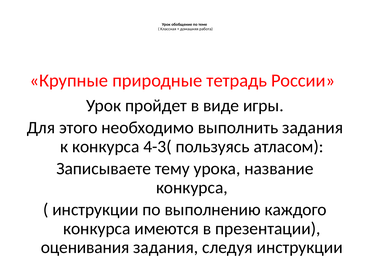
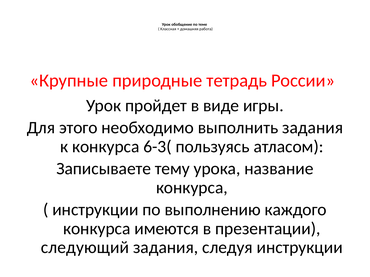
4-3(: 4-3( -> 6-3( (157, 147)
оценивания: оценивания -> следующий (85, 248)
